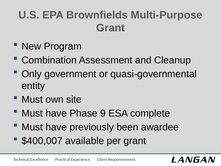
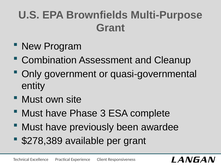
9: 9 -> 3 (103, 113)
$400,007: $400,007 -> $278,389 (42, 141)
